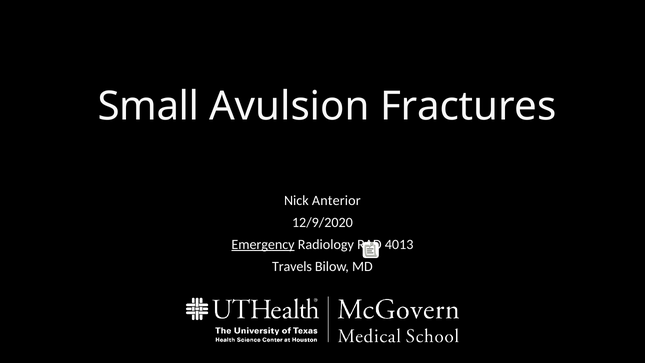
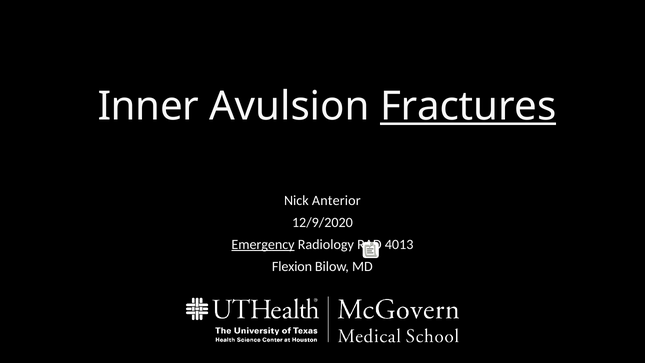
Small: Small -> Inner (148, 106)
Fractures underline: none -> present (468, 106)
Travels: Travels -> Flexion (292, 266)
